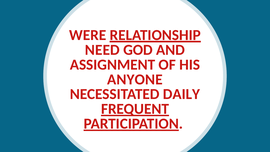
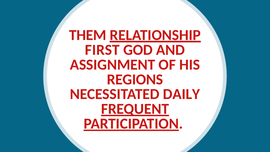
WERE: WERE -> THEM (88, 35)
NEED: NEED -> FIRST (102, 50)
ANYONE: ANYONE -> REGIONS (135, 79)
